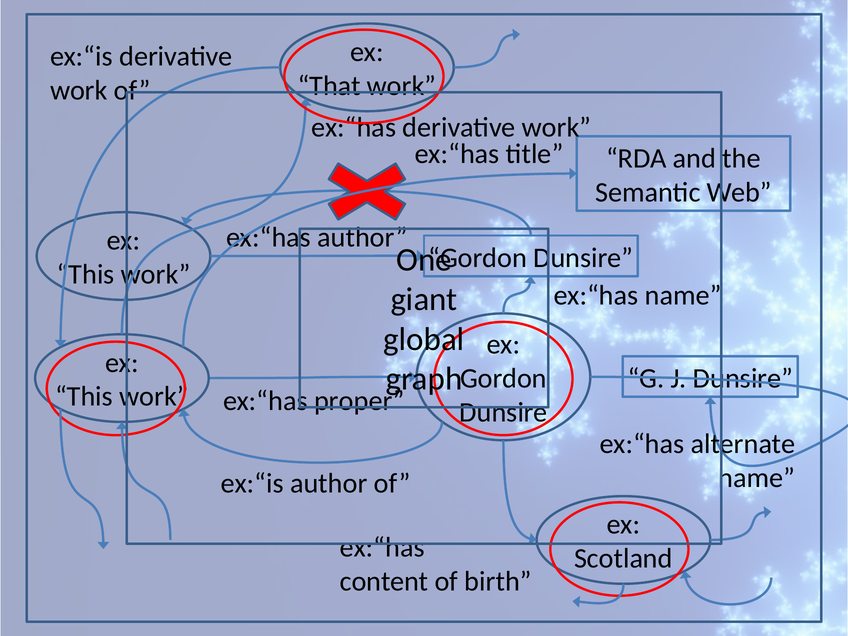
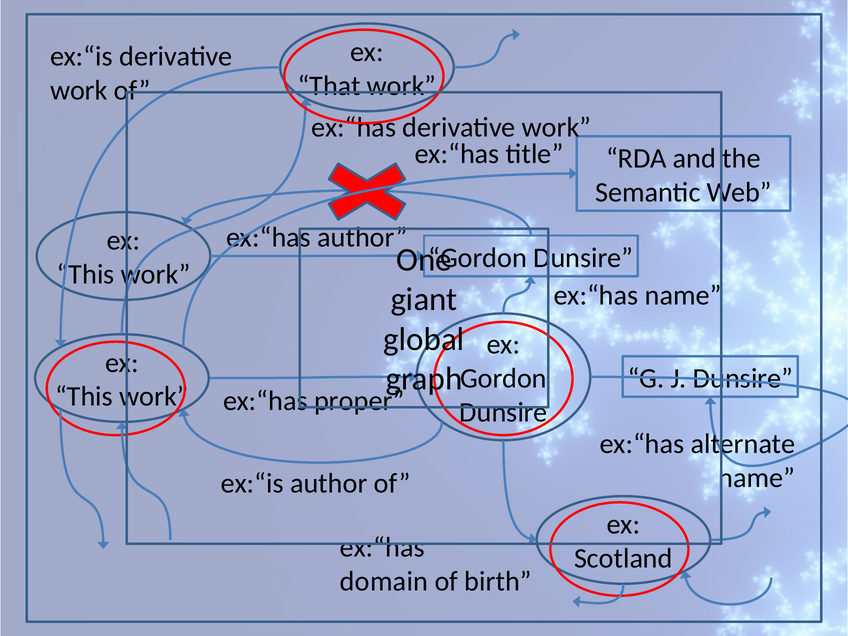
content: content -> domain (384, 581)
